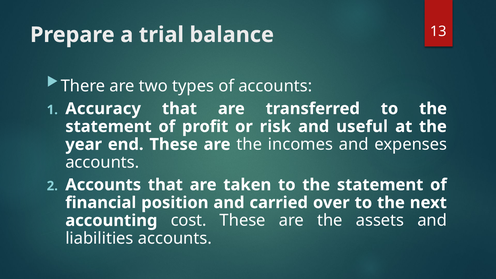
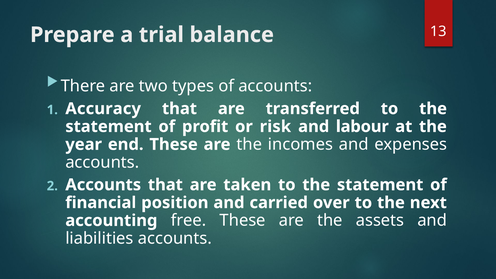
useful: useful -> labour (362, 127)
cost: cost -> free (189, 221)
